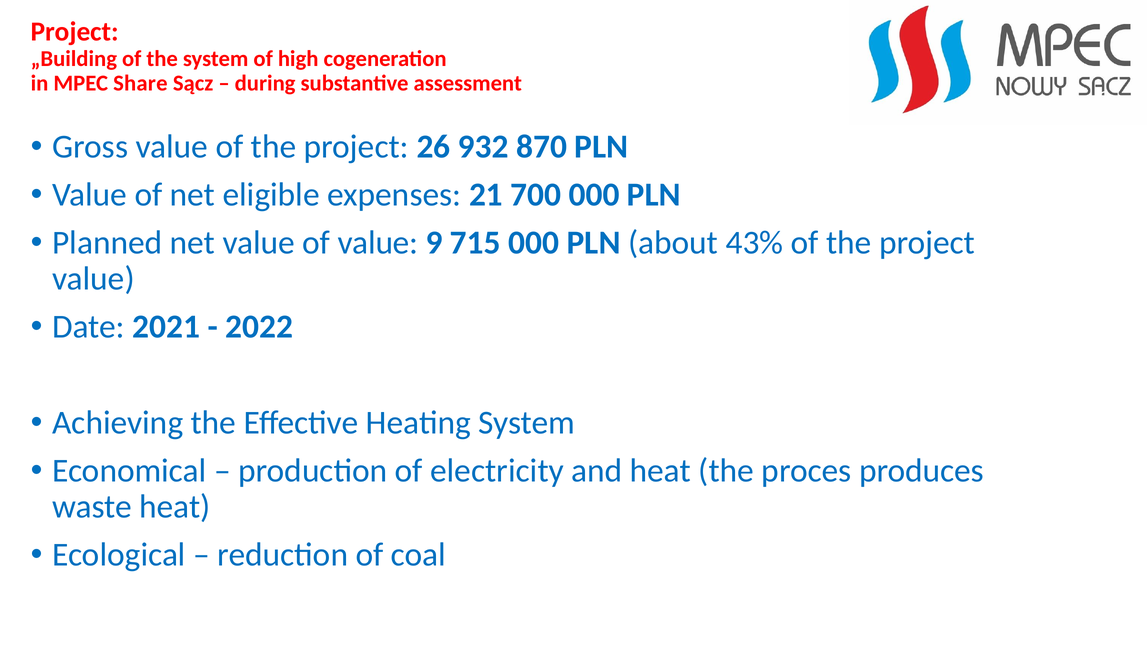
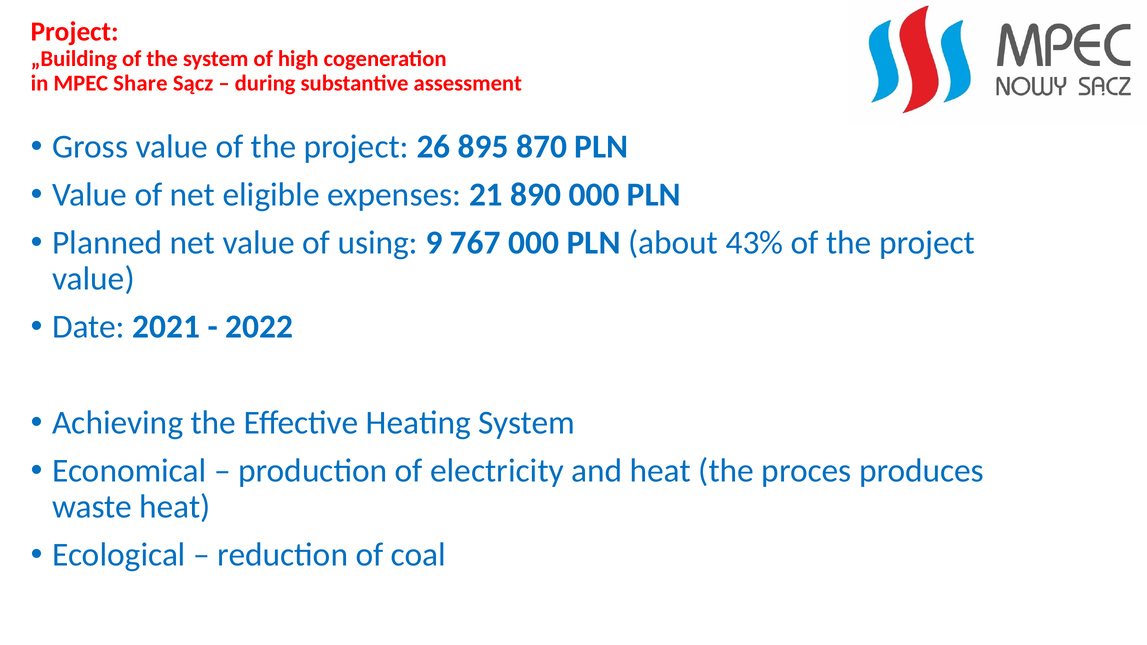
932: 932 -> 895 (483, 147)
700: 700 -> 890 (536, 195)
of value: value -> using (378, 243)
715: 715 -> 767 (475, 243)
